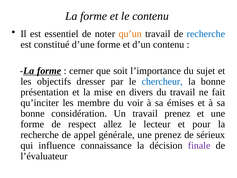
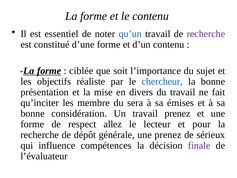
qu’un colour: orange -> blue (130, 34)
recherche colour: blue -> purple (206, 34)
cerner: cerner -> ciblée (81, 71)
dresser: dresser -> réaliste (91, 81)
voir: voir -> sera (135, 103)
appel: appel -> dépôt (85, 135)
connaissance: connaissance -> compétences (106, 145)
